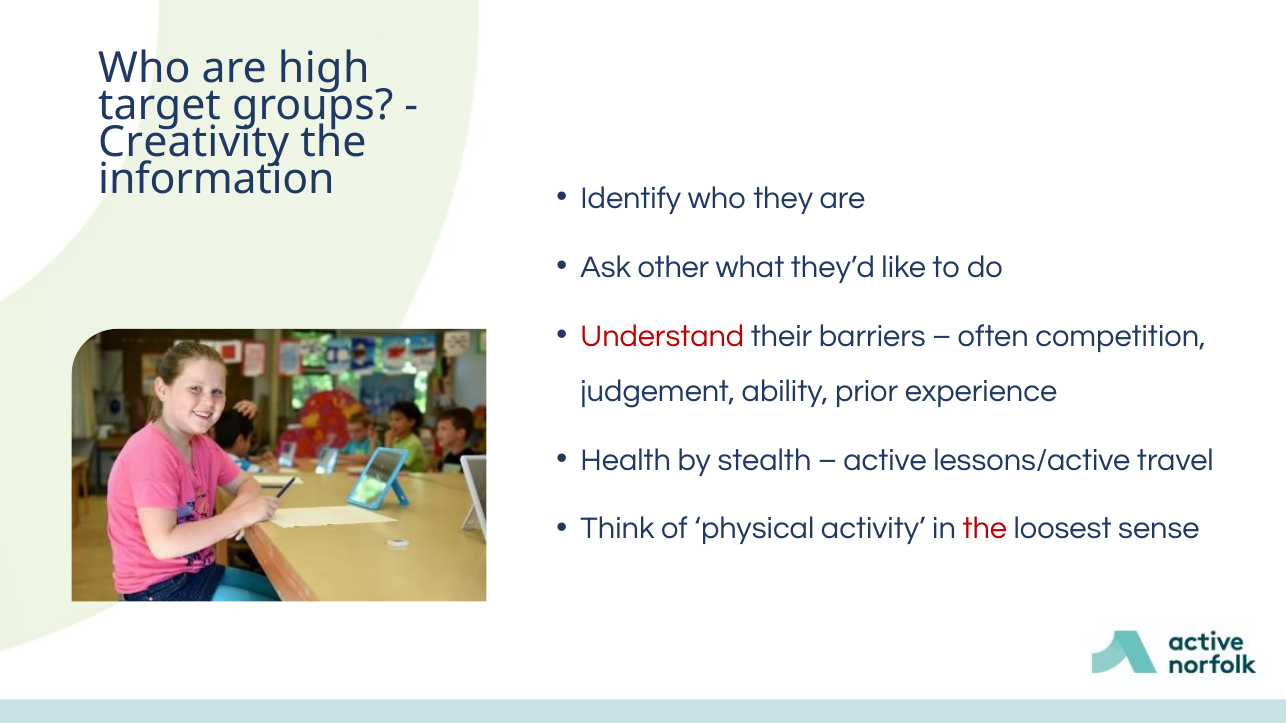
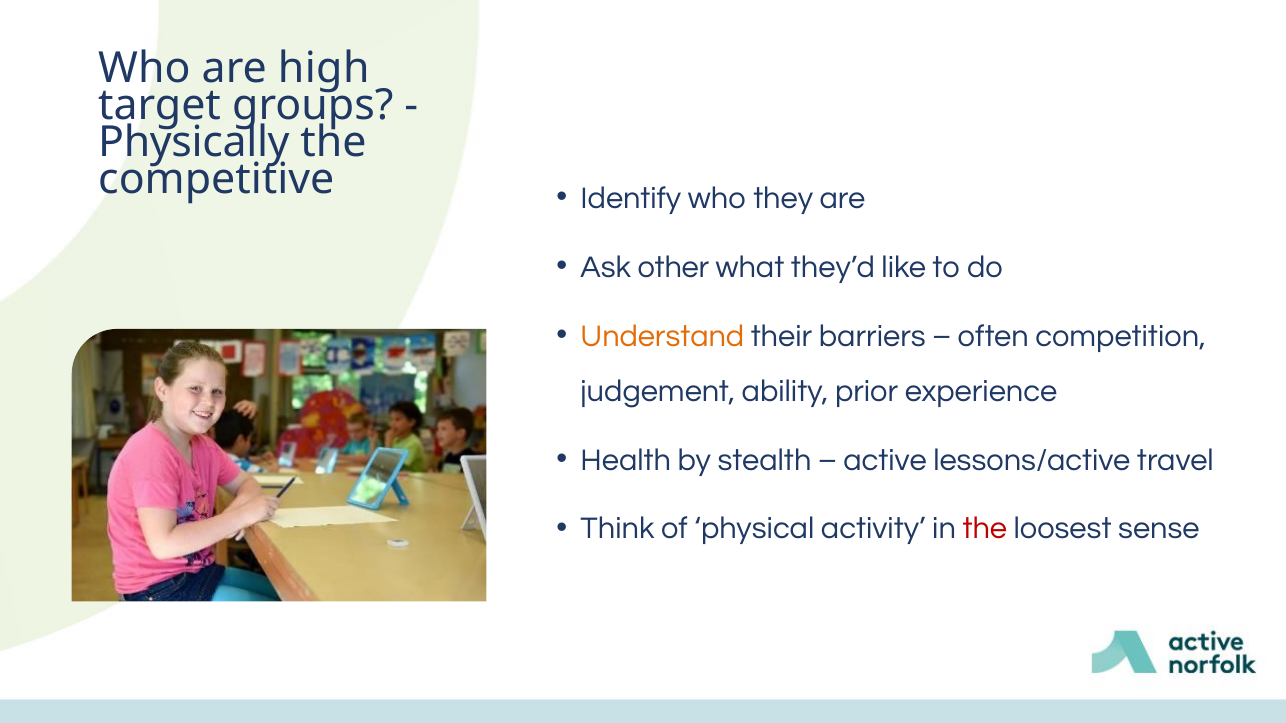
Creativity: Creativity -> Physically (194, 143)
information: information -> competitive (216, 180)
Understand colour: red -> orange (662, 336)
